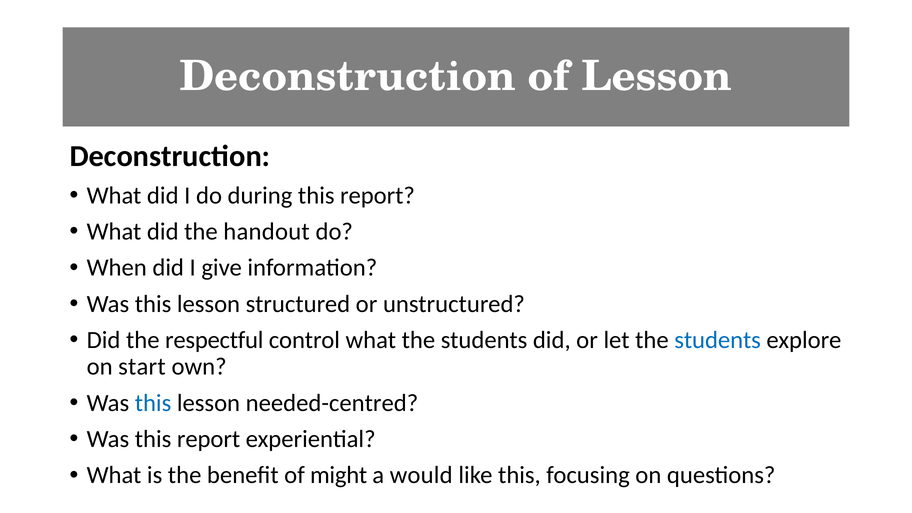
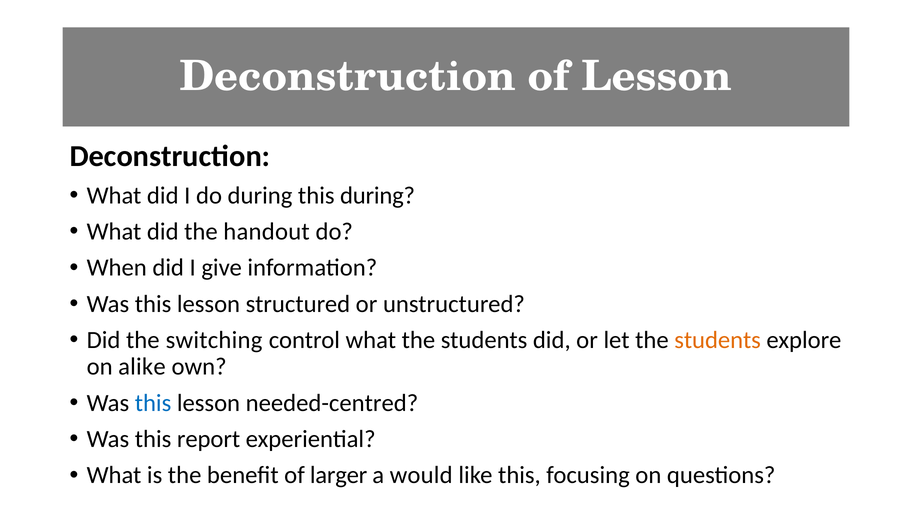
during this report: report -> during (378, 196)
respectful: respectful -> switching (214, 340)
students colour: blue -> orange (718, 340)
start: start -> alike (142, 367)
might: might -> larger (339, 475)
